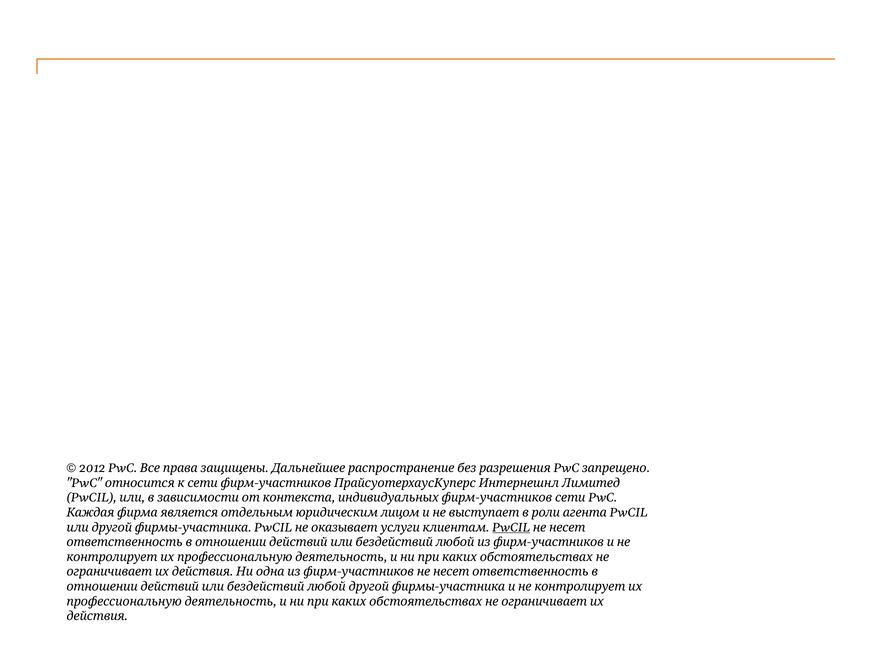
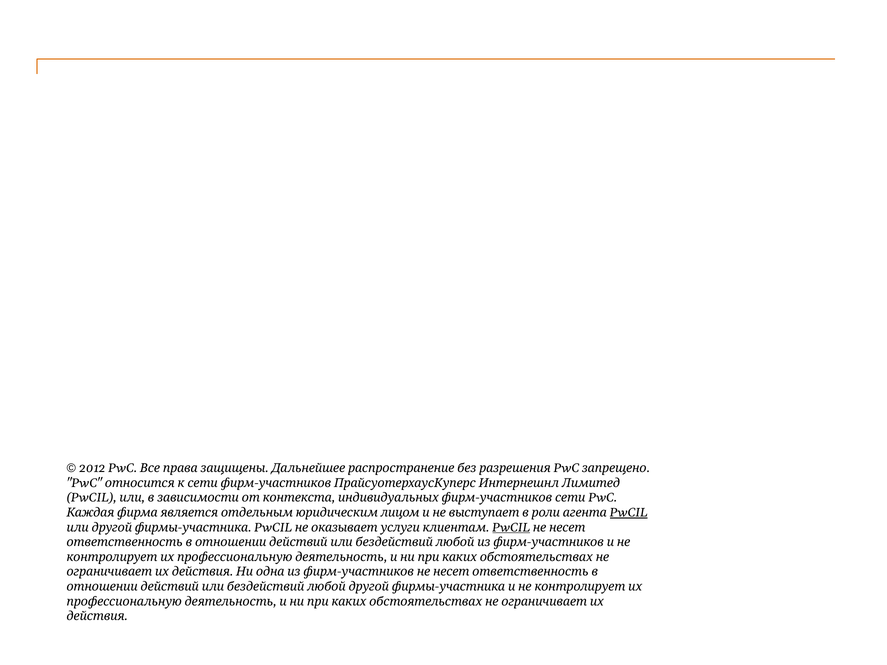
PwCIL underline: none -> present (629, 513)
